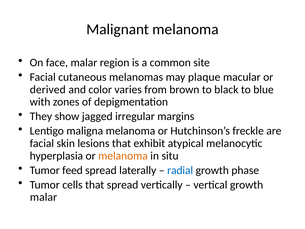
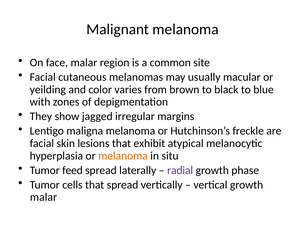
plaque: plaque -> usually (204, 77)
derived: derived -> yeilding (48, 89)
radial colour: blue -> purple (180, 170)
